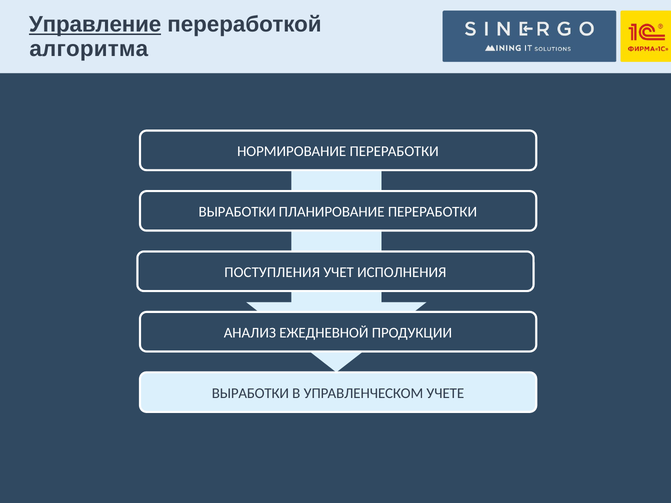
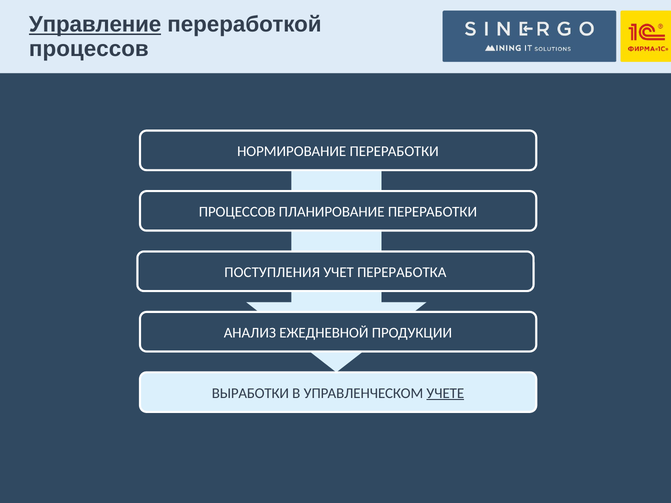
алгоритма: алгоритма -> процессов (89, 49)
ВЫРАБОТКИ: ВЫРАБОТКИ -> ПРОЦЕССОВ (237, 212)
ИСПОЛНЕНИЯ: ИСПОЛНЕНИЯ -> ПЕРЕРАБОТКА (402, 272)
УЧЕТЕ underline: none -> present (445, 393)
